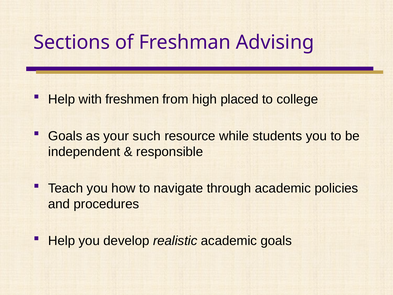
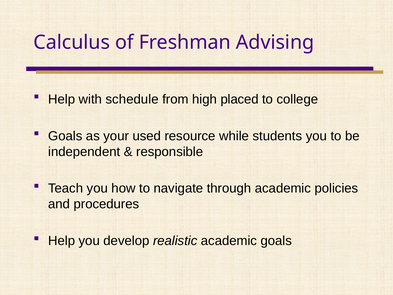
Sections: Sections -> Calculus (72, 42)
freshmen: freshmen -> schedule (132, 99)
such: such -> used (147, 136)
